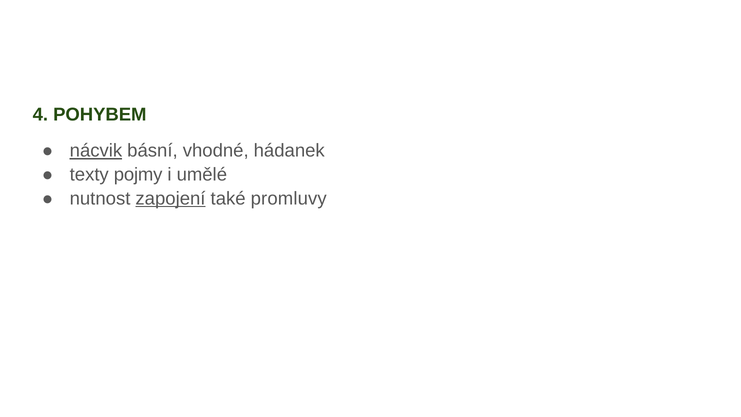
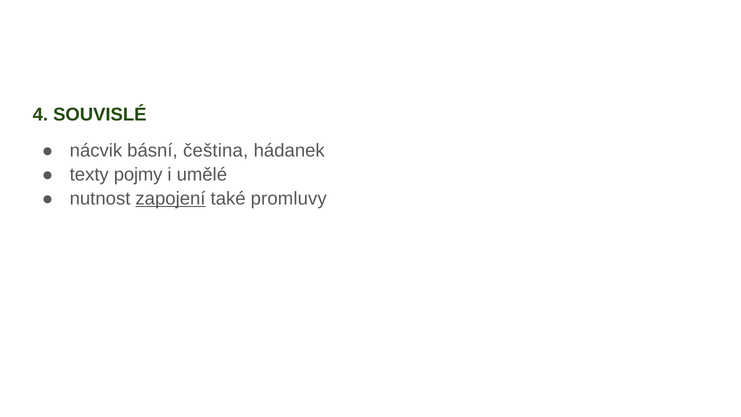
POHYBEM: POHYBEM -> SOUVISLÉ (100, 115)
nácvik underline: present -> none (96, 151)
vhodné: vhodné -> čeština (216, 151)
